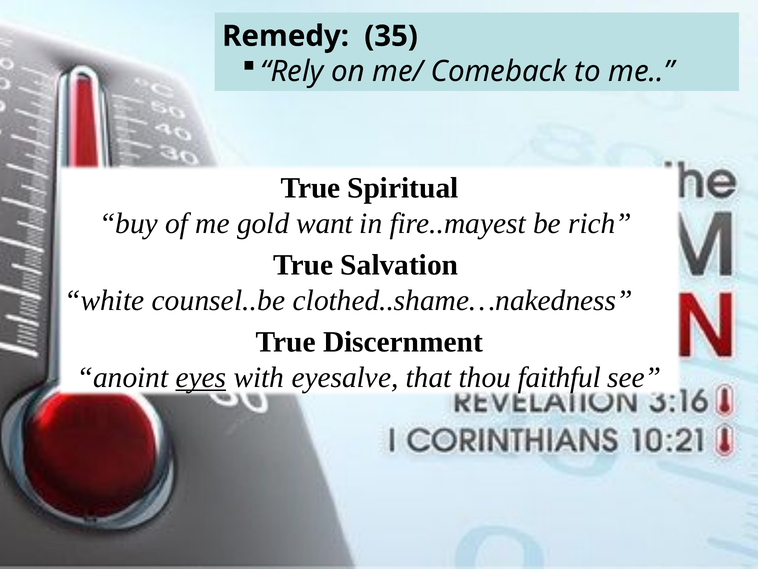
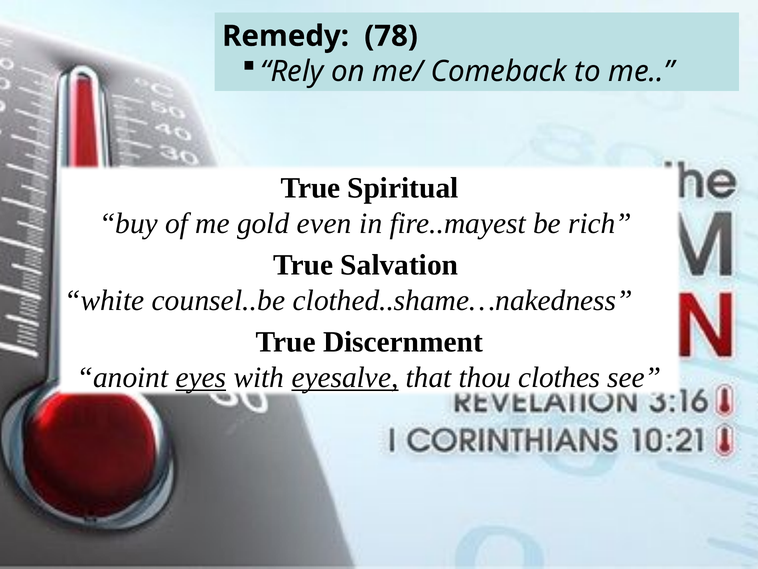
35: 35 -> 78 (391, 36)
want: want -> even (324, 223)
eyesalve underline: none -> present (345, 377)
faithful: faithful -> clothes (559, 377)
